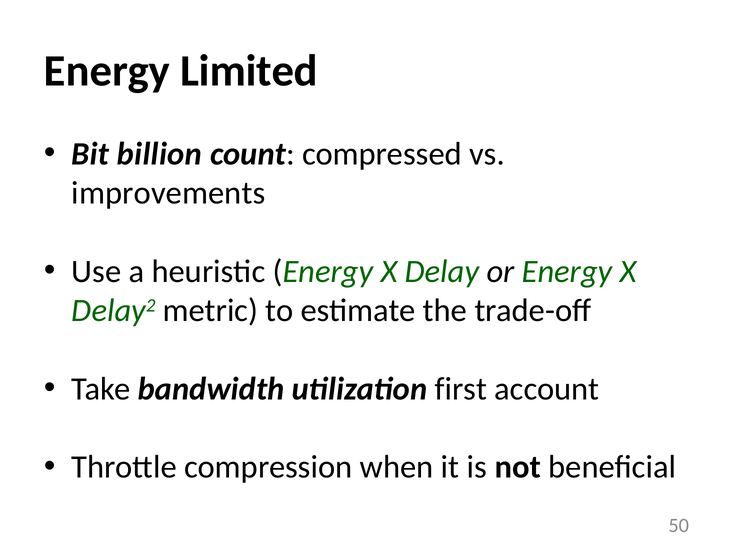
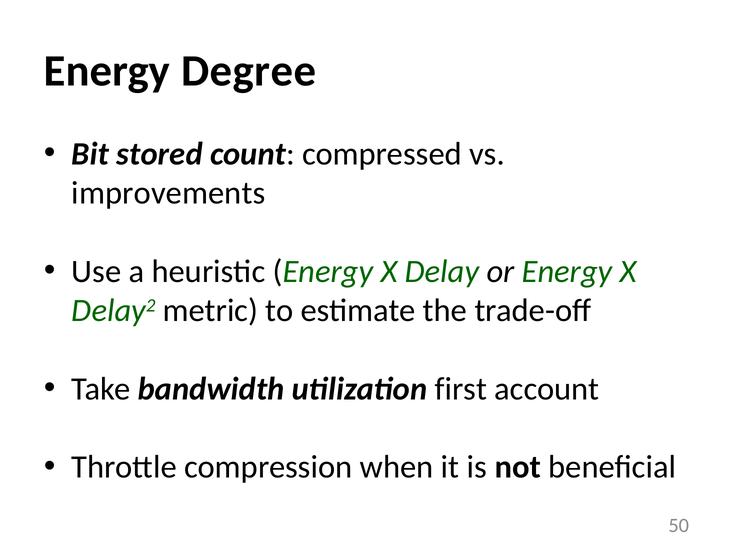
Limited: Limited -> Degree (249, 71)
billion: billion -> stored (160, 154)
